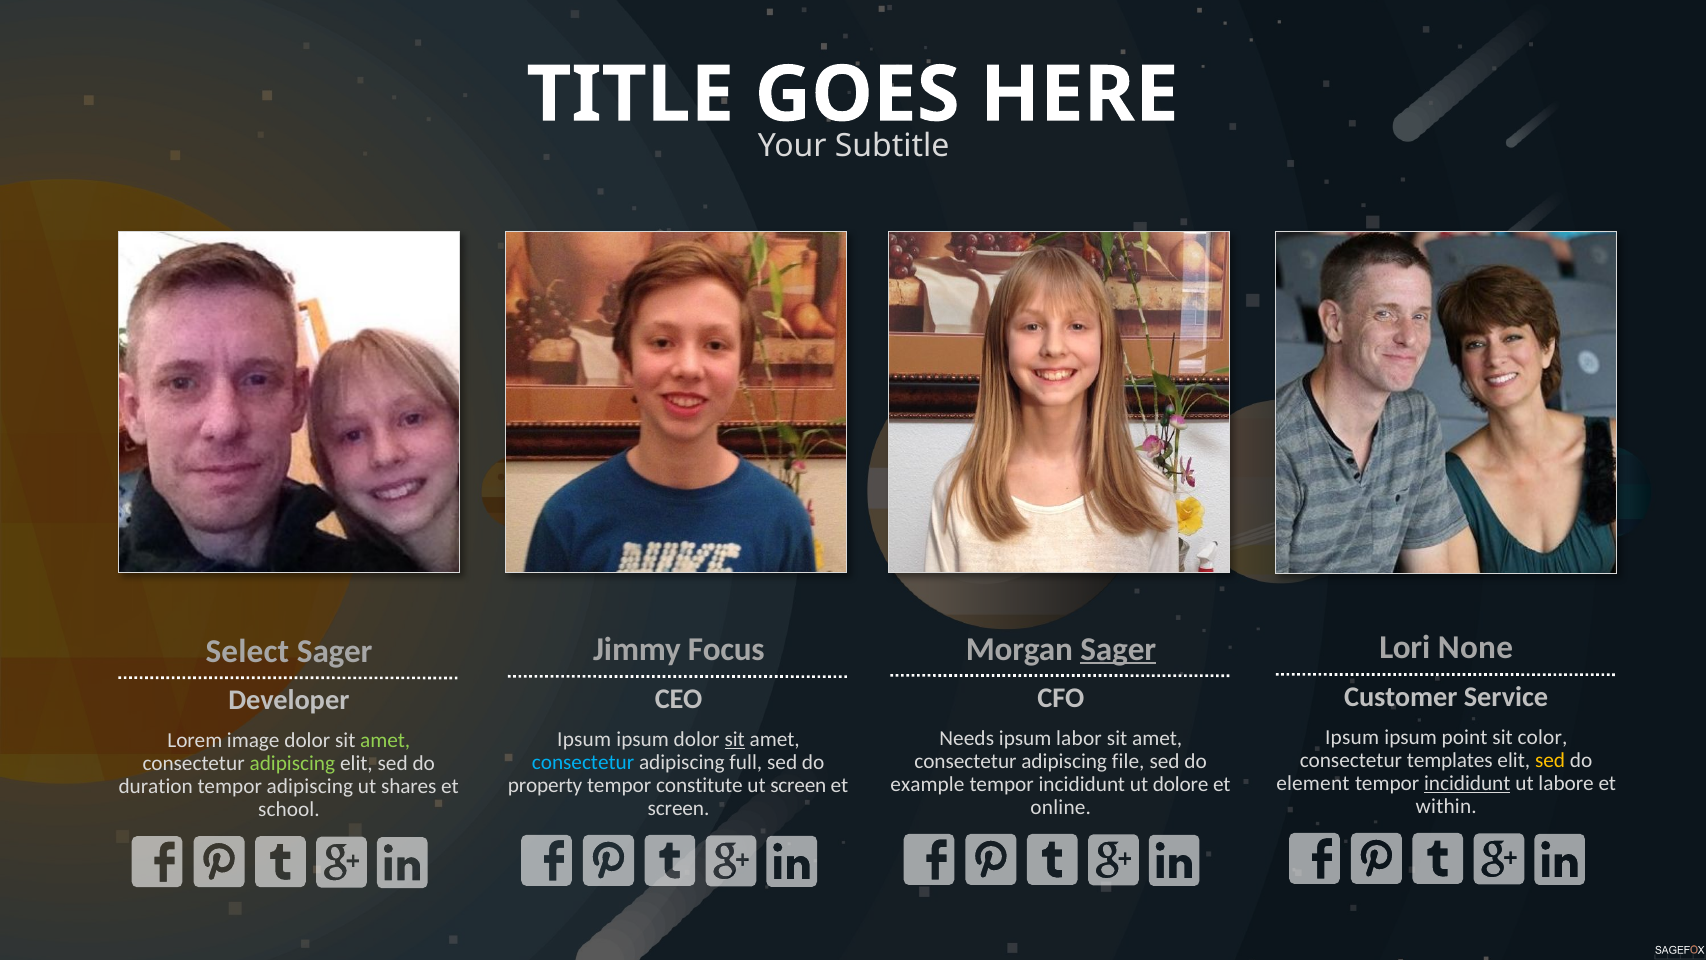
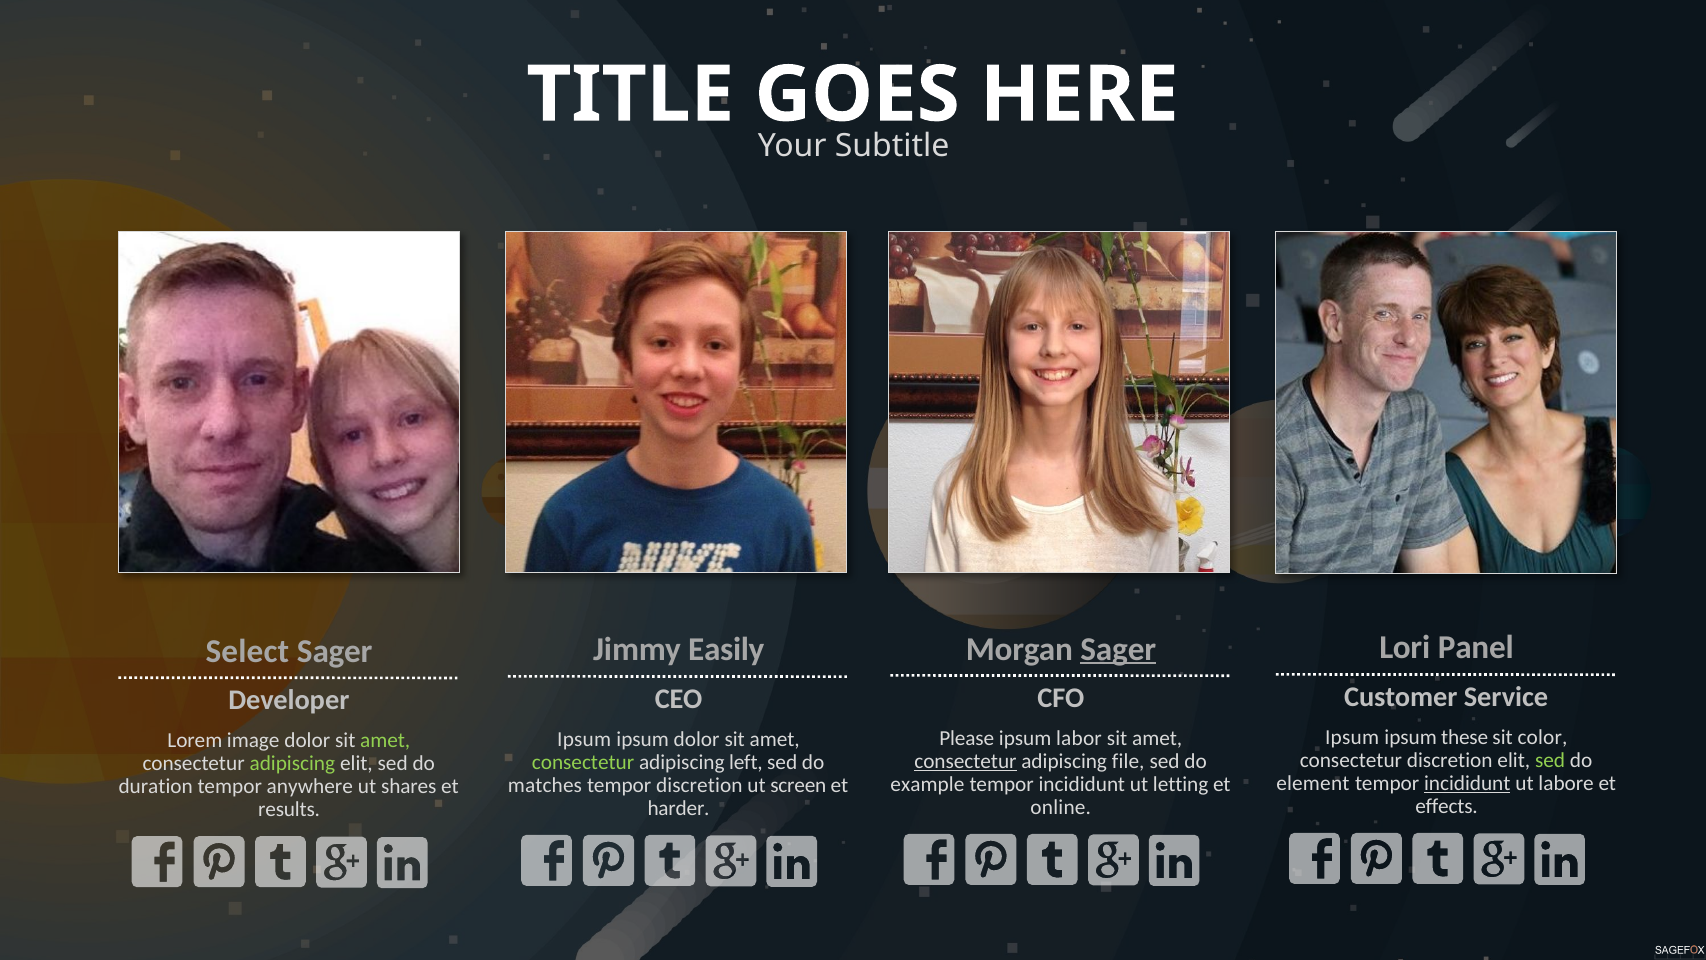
None: None -> Panel (1476, 648)
Focus: Focus -> Easily (726, 650)
point: point -> these (1465, 737)
Needs: Needs -> Please (967, 738)
sit underline: present -> none (735, 739)
consectetur templates: templates -> discretion (1450, 760)
sed colour: yellow -> light green (1550, 760)
consectetur underline: none -> present (965, 761)
consectetur colour: light blue -> light green (583, 762)
full: full -> left (746, 762)
dolore: dolore -> letting (1181, 784)
property: property -> matches (545, 785)
tempor constitute: constitute -> discretion (699, 785)
tempor adipiscing: adipiscing -> anywhere (310, 786)
within: within -> effects (1447, 806)
screen: screen -> harder (679, 808)
school: school -> results (289, 809)
